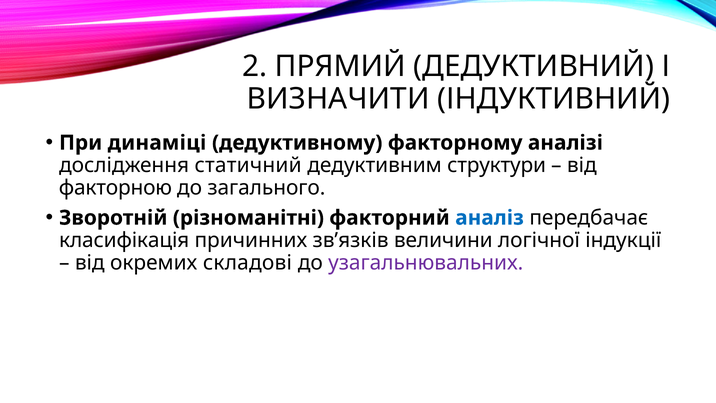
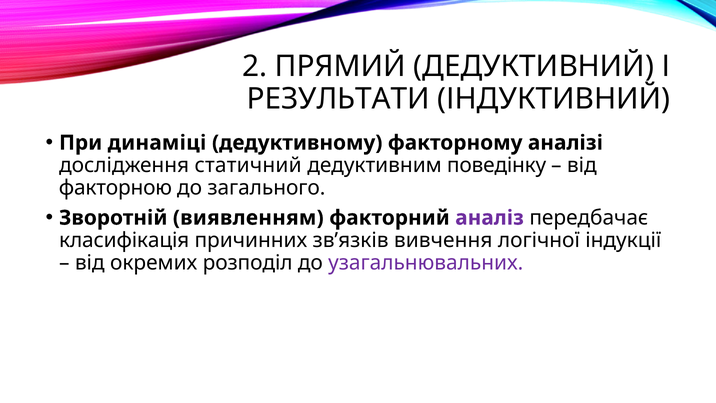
ВИЗНАЧИТИ: ВИЗНАЧИТИ -> РЕЗУЛЬТАТИ (338, 99)
структури: структури -> поведінку (497, 165)
різноманітні: різноманітні -> виявленням (248, 218)
аналіз colour: blue -> purple (490, 218)
величини: величини -> вивчення (443, 240)
складові: складові -> розподіл (248, 263)
